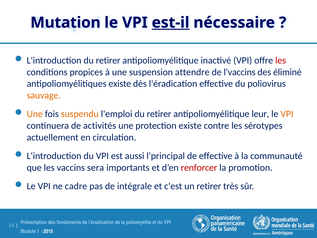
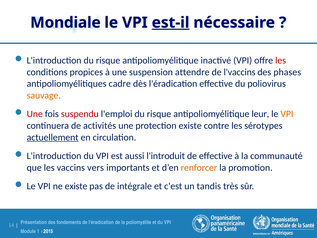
Mutation: Mutation -> Mondiale (65, 23)
L'introduction du retirer: retirer -> risque (108, 60)
éliminé: éliminé -> phases (287, 72)
antipoliomyélitiques existe: existe -> cadre (120, 84)
Une colour: orange -> red (35, 114)
suspendu colour: orange -> red (80, 114)
l'emploi du retirer: retirer -> risque (159, 114)
actuellement underline: none -> present (53, 137)
l'principal: l'principal -> l'introduit (166, 156)
sera: sera -> vers (96, 167)
renforcer colour: red -> orange (199, 167)
ne cadre: cadre -> existe (76, 186)
un retirer: retirer -> tandis (209, 186)
